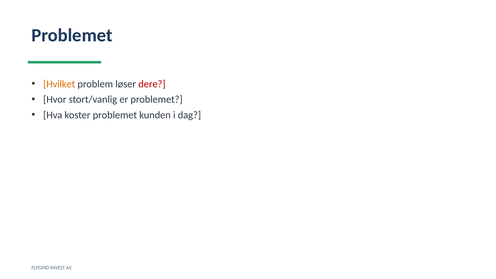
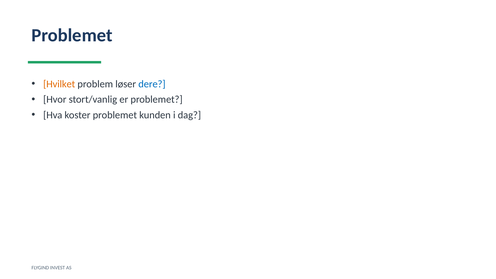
dere colour: red -> blue (152, 84)
